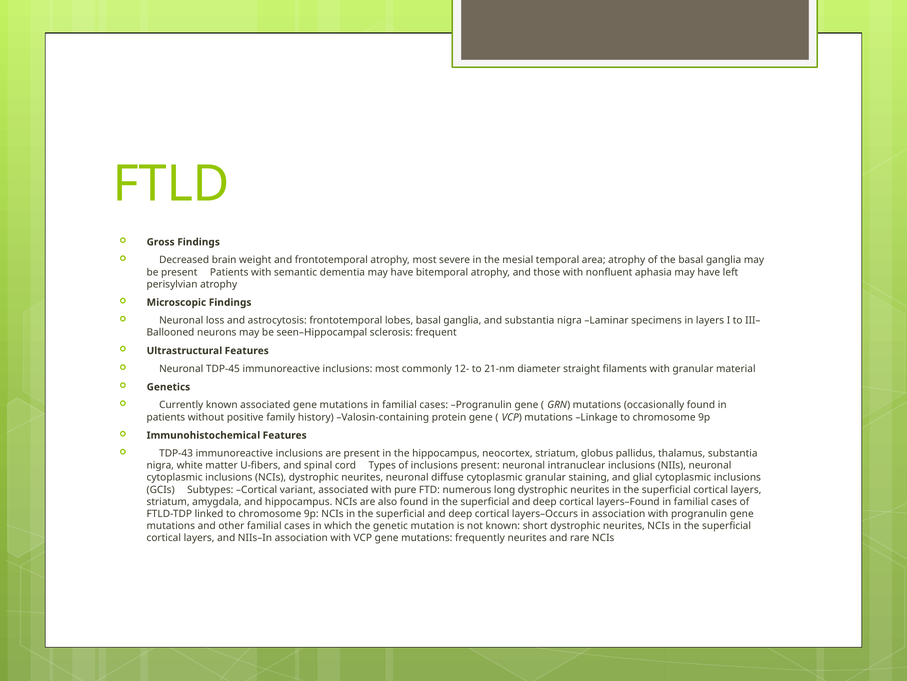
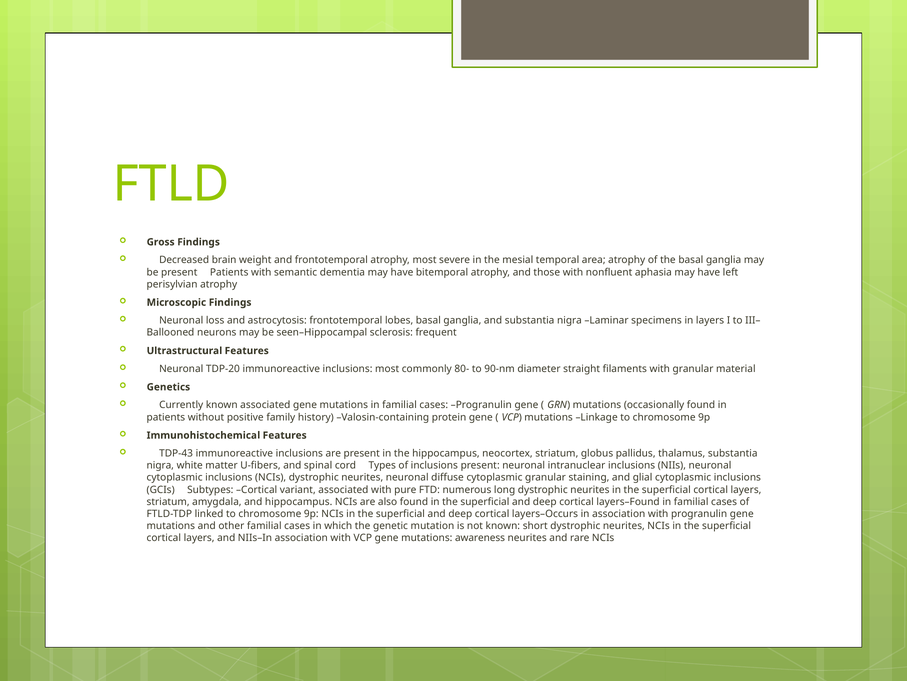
TDP-45: TDP-45 -> TDP-20 (223, 369)
12-: 12- -> 80- (462, 369)
21-nm: 21-nm -> 90-nm (500, 369)
frequently: frequently -> awareness (480, 537)
